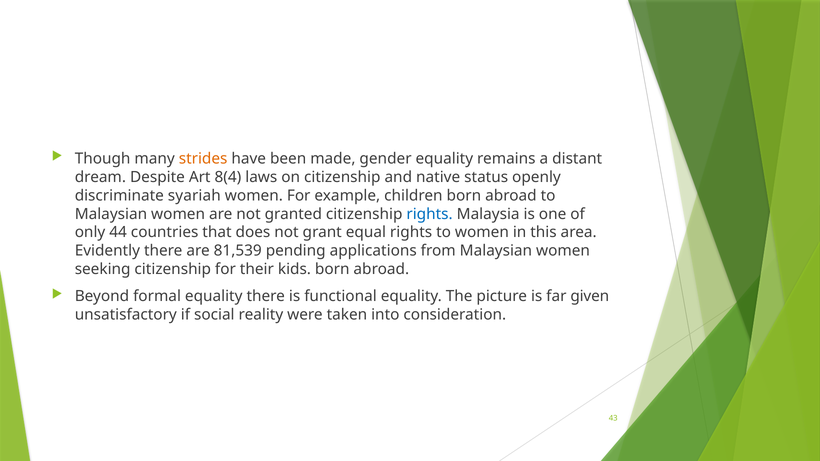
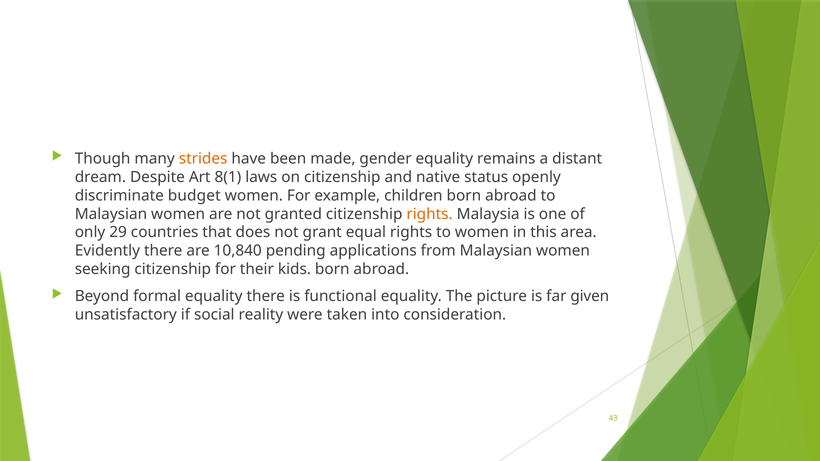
8(4: 8(4 -> 8(1 (228, 177)
syariah: syariah -> budget (194, 196)
rights colour: blue -> orange (430, 214)
44: 44 -> 29 (118, 232)
81,539: 81,539 -> 10,840 (238, 251)
